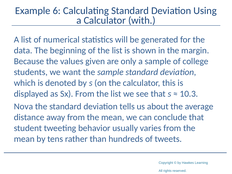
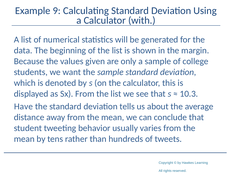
6: 6 -> 9 (57, 11)
Nova: Nova -> Have (23, 106)
